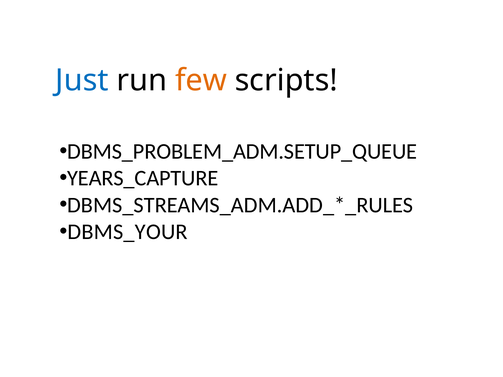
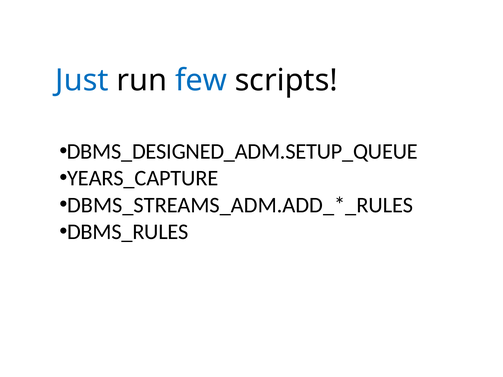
few colour: orange -> blue (201, 80)
DBMS_PROBLEM_ADM.SETUP_QUEUE: DBMS_PROBLEM_ADM.SETUP_QUEUE -> DBMS_DESIGNED_ADM.SETUP_QUEUE (242, 152)
DBMS_YOUR: DBMS_YOUR -> DBMS_RULES (128, 232)
